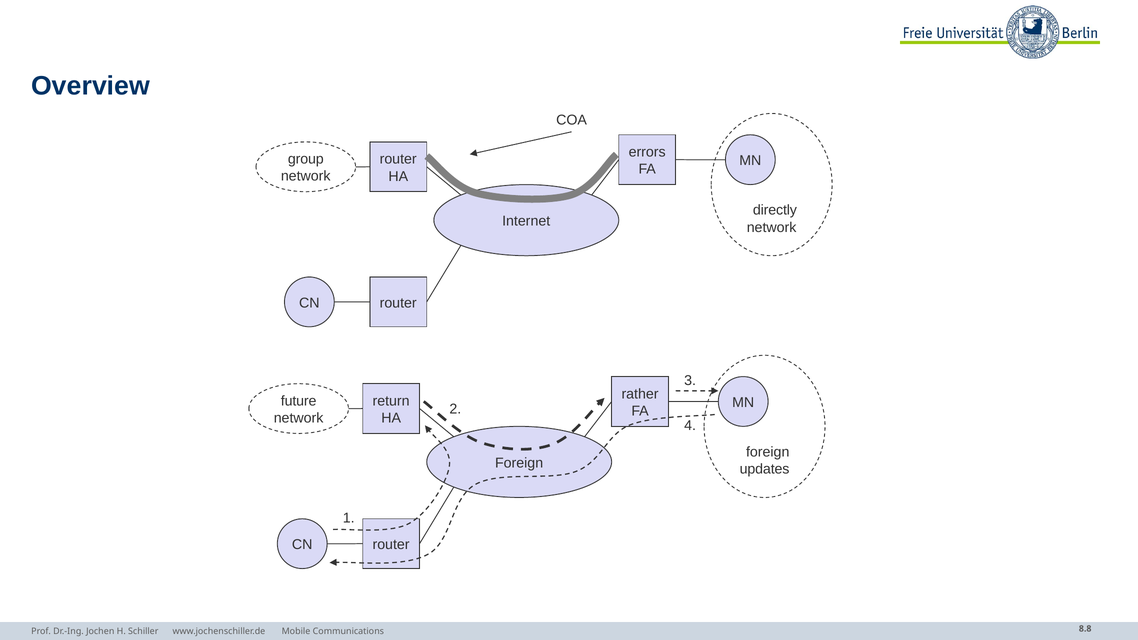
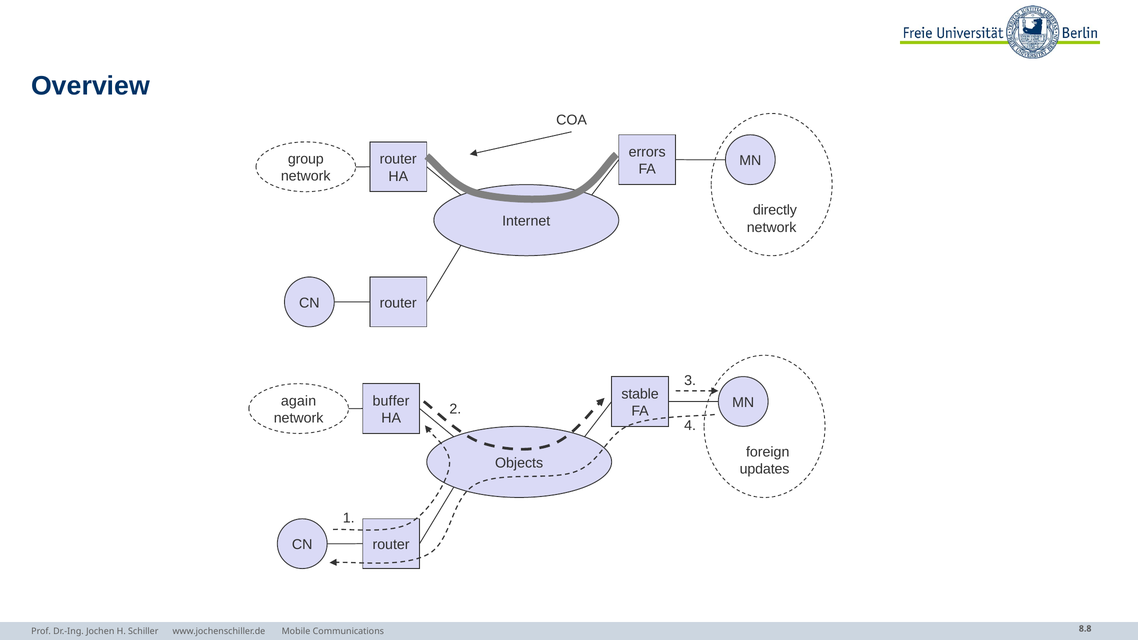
rather: rather -> stable (640, 394)
future: future -> again (299, 401)
return: return -> buffer (391, 401)
Foreign: Foreign -> Objects (519, 463)
